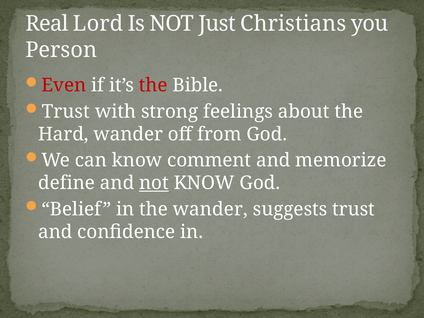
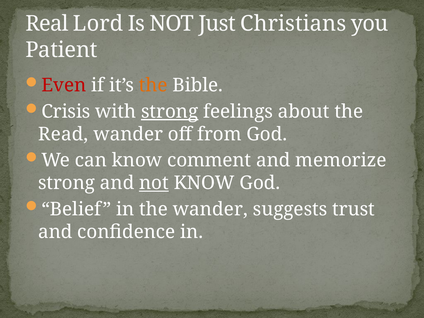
Person: Person -> Patient (61, 50)
the colour: red -> orange (153, 85)
Trust: Trust -> Crisis (66, 112)
strong underline: none -> present (170, 112)
Hard: Hard -> Read (63, 134)
define: define -> strong (67, 183)
